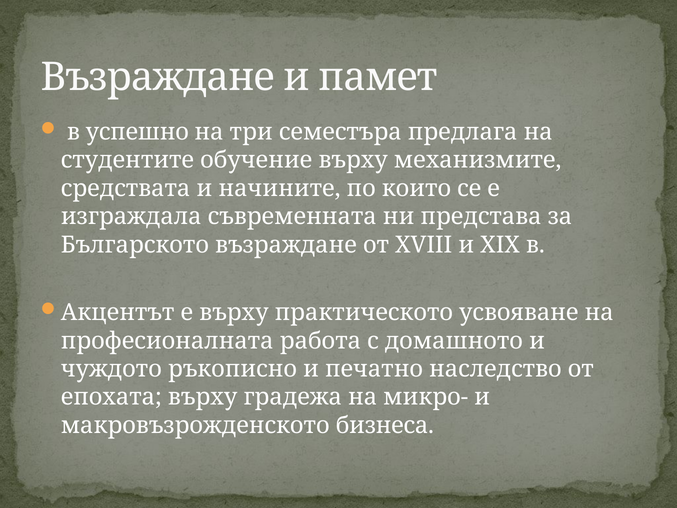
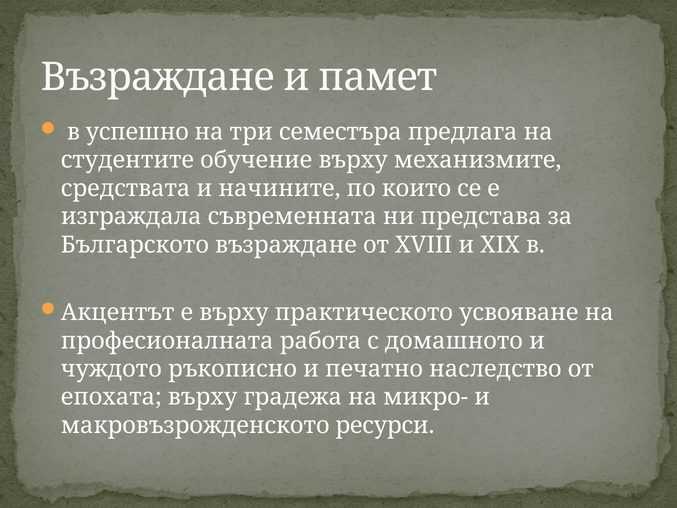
бизнеса: бизнеса -> ресурси (385, 425)
